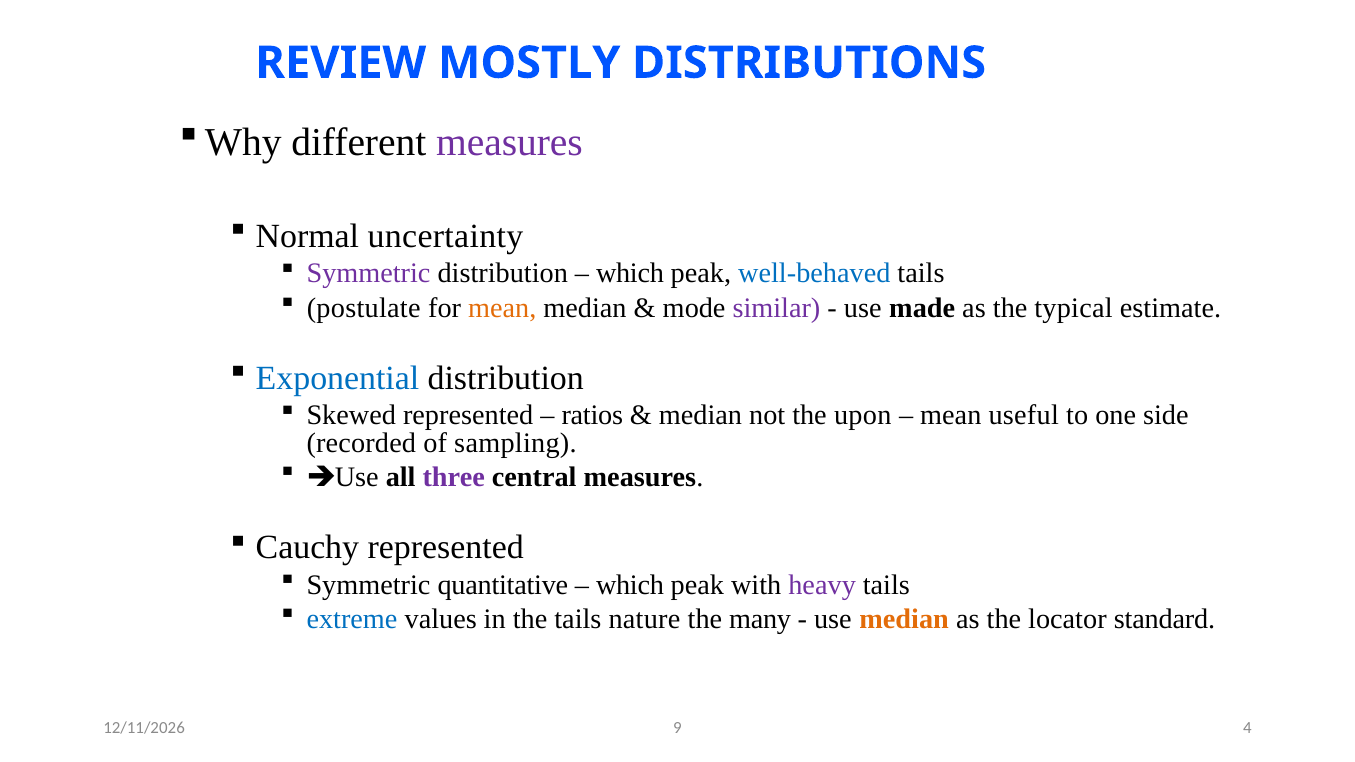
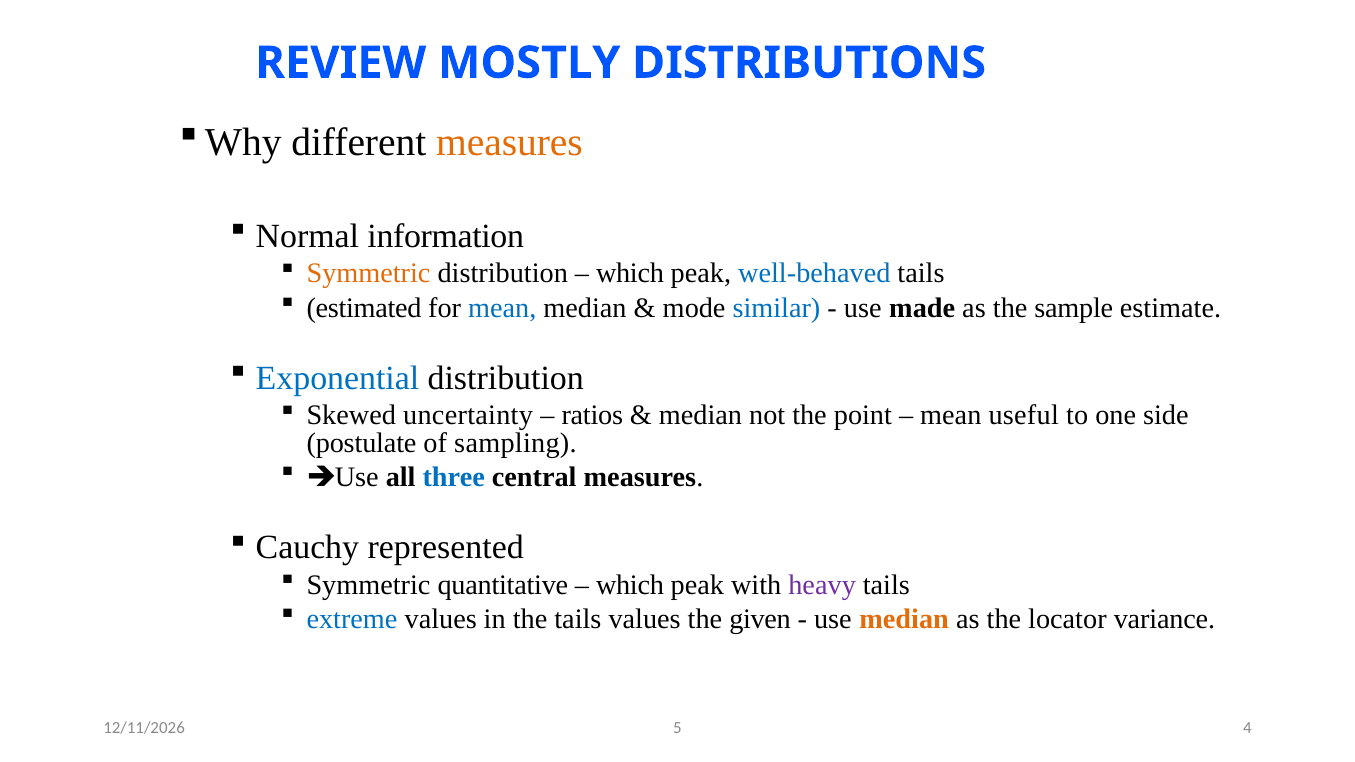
measures colour: purple -> orange (509, 142)
uncertainty: uncertainty -> information (446, 236)
Symmetric colour: purple -> orange (369, 274)
postulate: postulate -> estimated (364, 308)
mean colour: orange -> blue (502, 308)
similar colour: purple -> blue (776, 308)
typical: typical -> sample (1074, 308)
Skewed represented: represented -> uncertainty (468, 416)
upon: upon -> point (863, 416)
recorded: recorded -> postulate (361, 443)
three colour: purple -> blue (454, 477)
tails nature: nature -> values (645, 619)
many: many -> given (760, 619)
standard: standard -> variance (1164, 619)
9: 9 -> 5 (678, 728)
